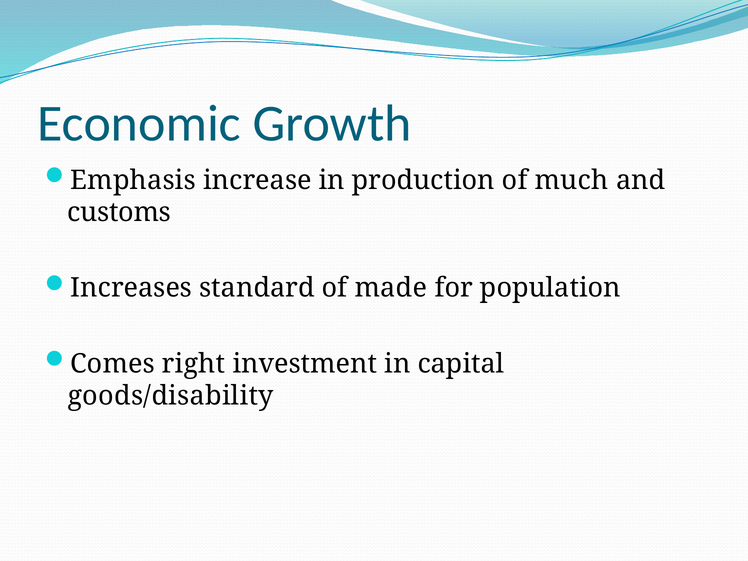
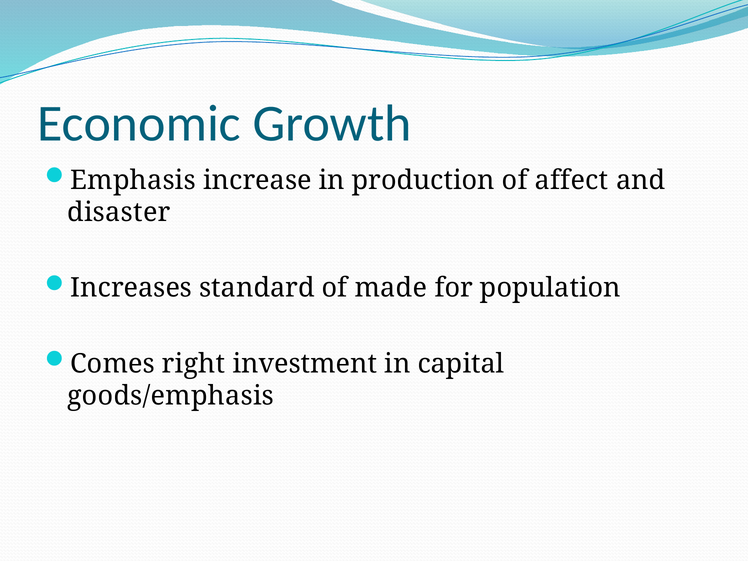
much: much -> affect (572, 180)
customs: customs -> disaster (119, 212)
goods/disability: goods/disability -> goods/emphasis (171, 396)
